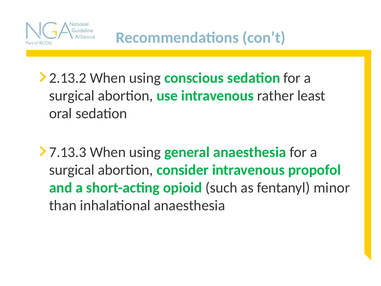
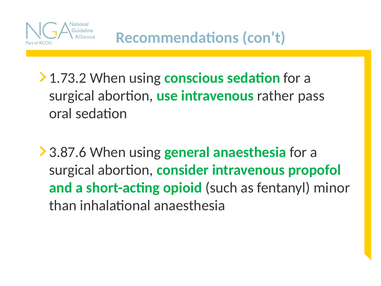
2.13.2: 2.13.2 -> 1.73.2 (68, 78)
least: least -> pass (311, 96)
7.13.3: 7.13.3 -> 3.87.6 (68, 152)
